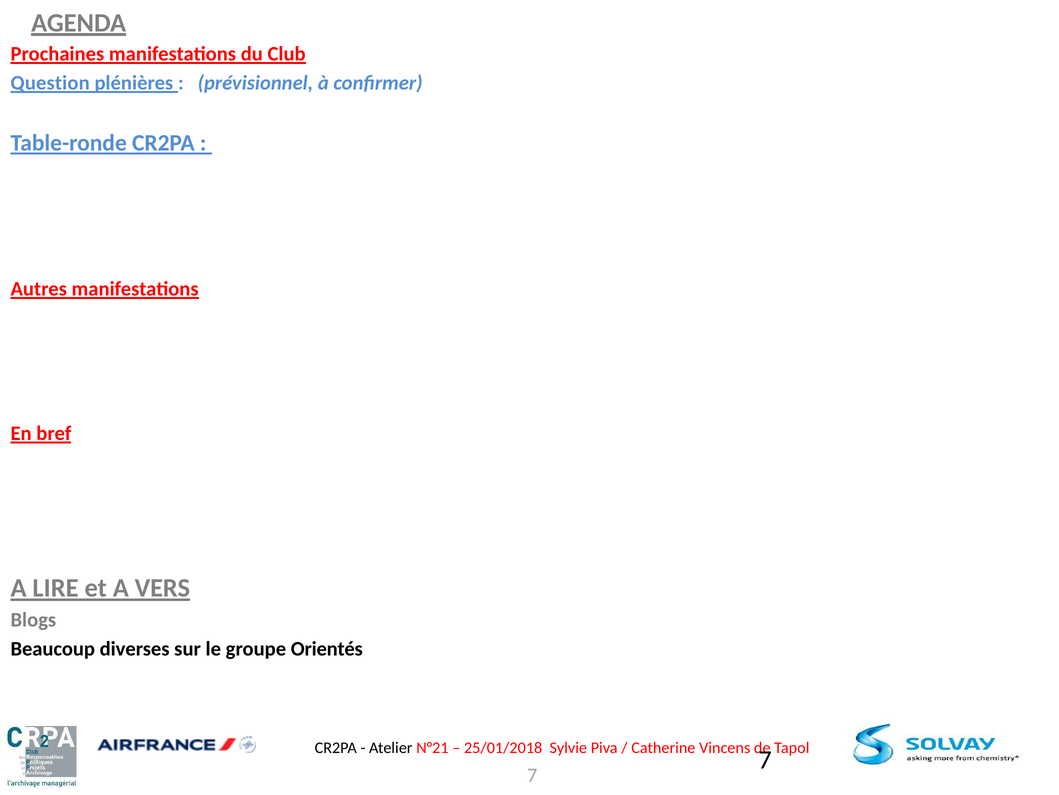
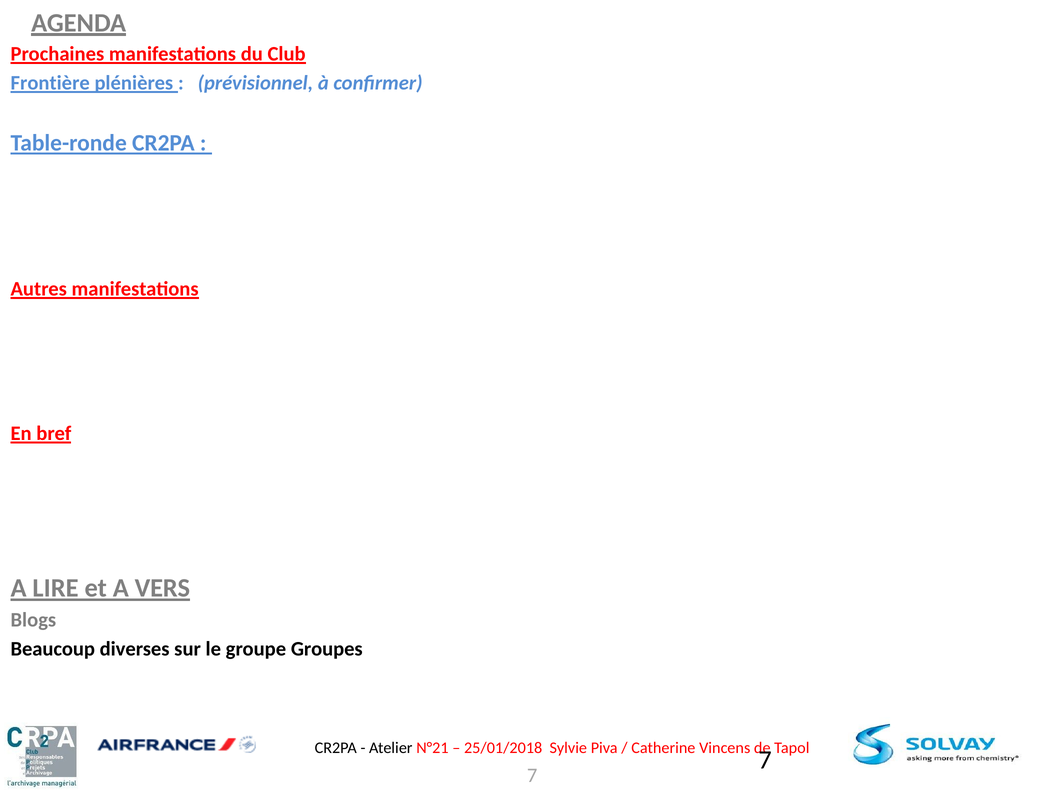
Question: Question -> Frontière (50, 83)
Orientés: Orientés -> Groupes (327, 648)
